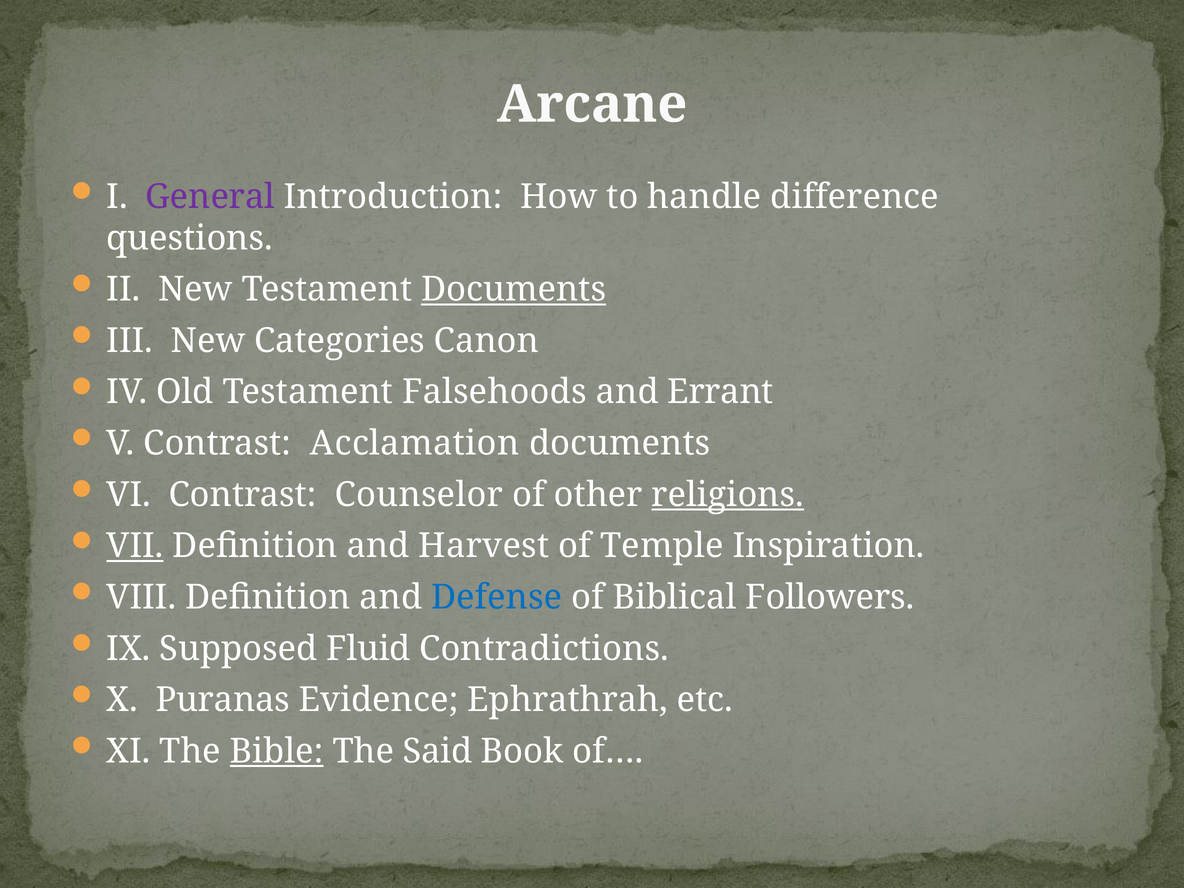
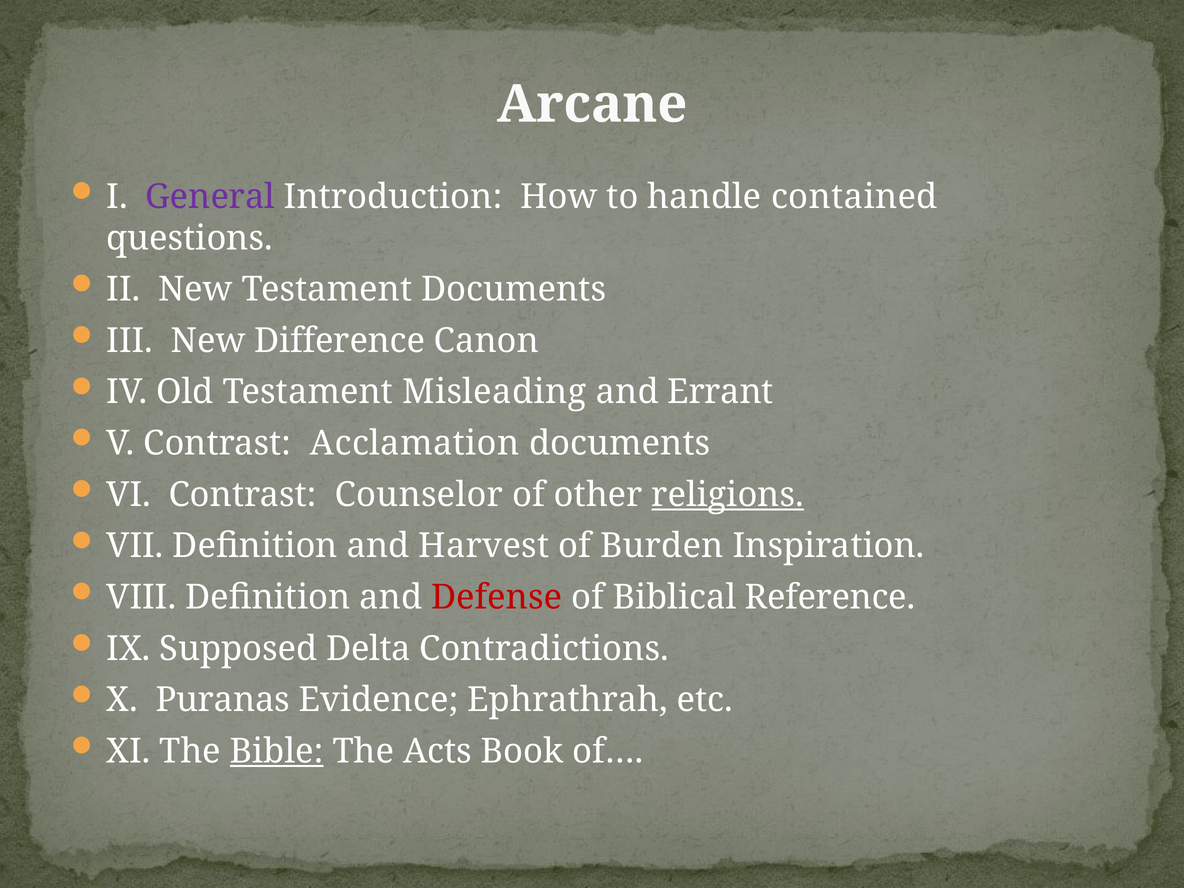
difference: difference -> contained (854, 197)
Documents underline: present -> none (514, 289)
Categories: Categories -> Difference (340, 341)
Falsehoods: Falsehoods -> Misleading (494, 392)
VII underline: present -> none (135, 546)
Temple: Temple -> Burden (662, 546)
Defense colour: blue -> red (497, 597)
Followers: Followers -> Reference (830, 597)
Fluid: Fluid -> Delta (369, 649)
Said: Said -> Acts (438, 751)
